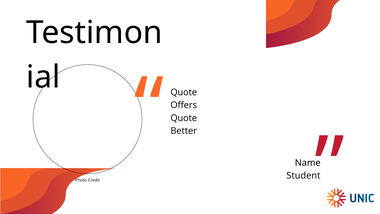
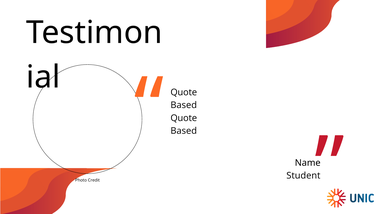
Offers: Offers -> Based (184, 105)
Better: Better -> Based (184, 131)
